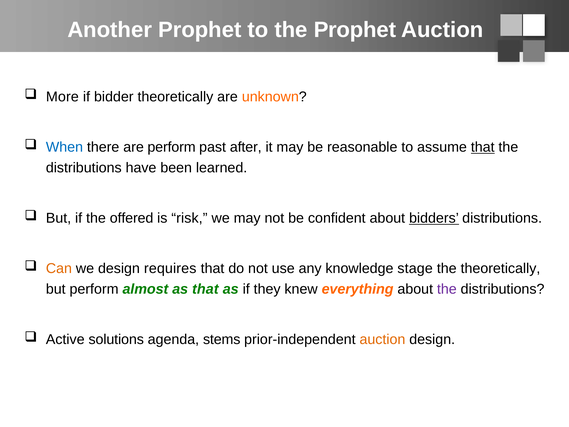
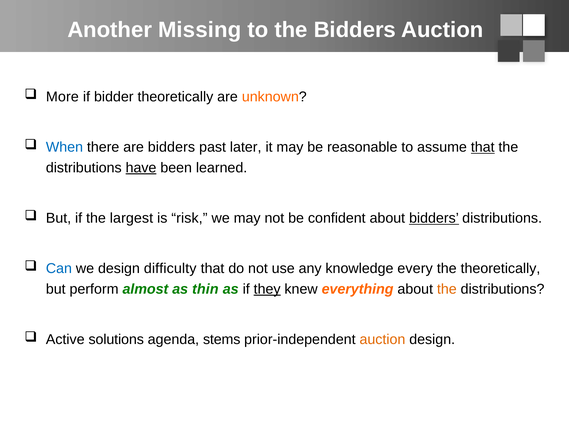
Another Prophet: Prophet -> Missing (200, 30)
the Prophet: Prophet -> Bidders (355, 30)
are perform: perform -> bidders (171, 147)
after: after -> later (246, 147)
have underline: none -> present (141, 168)
offered: offered -> largest (131, 218)
Can colour: orange -> blue (59, 268)
requires: requires -> difficulty (170, 268)
stage: stage -> every (415, 268)
as that: that -> thin (205, 289)
they underline: none -> present (267, 289)
the colour: purple -> orange (447, 289)
